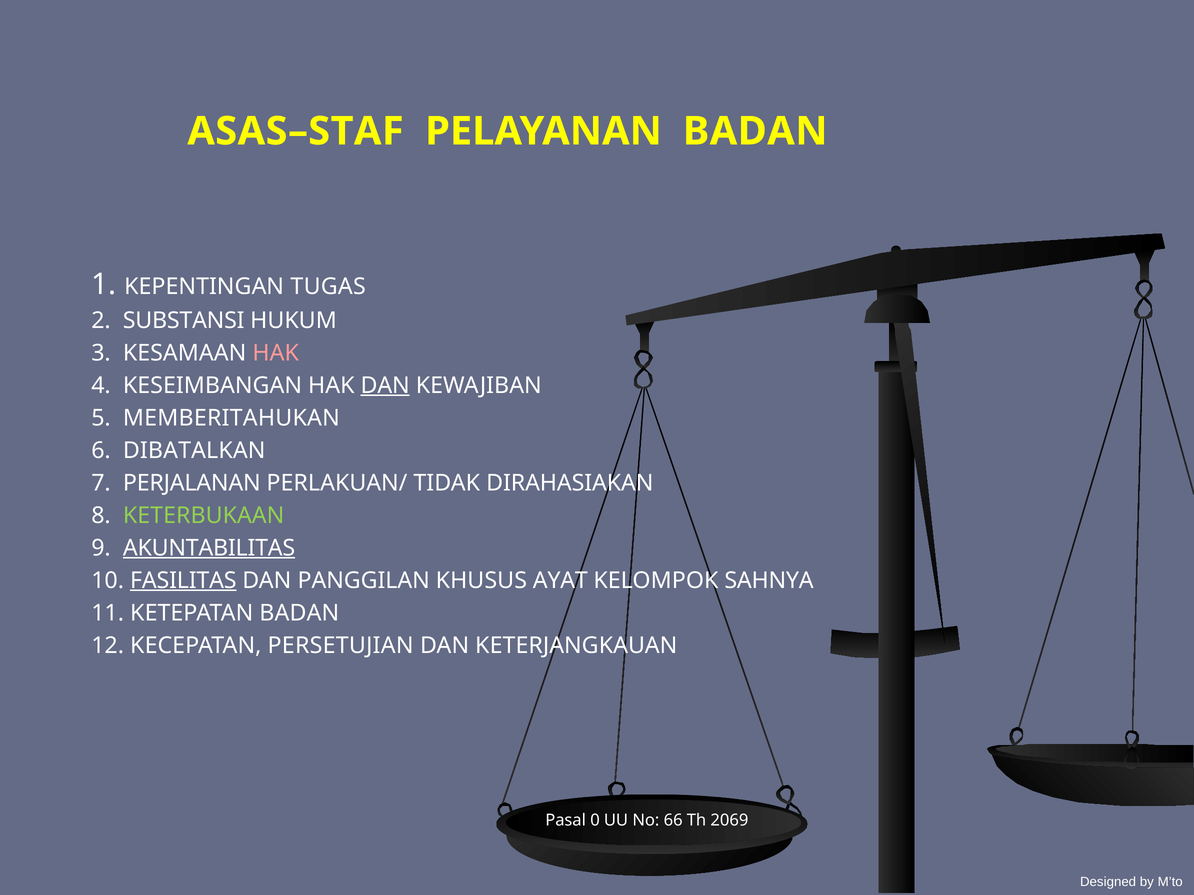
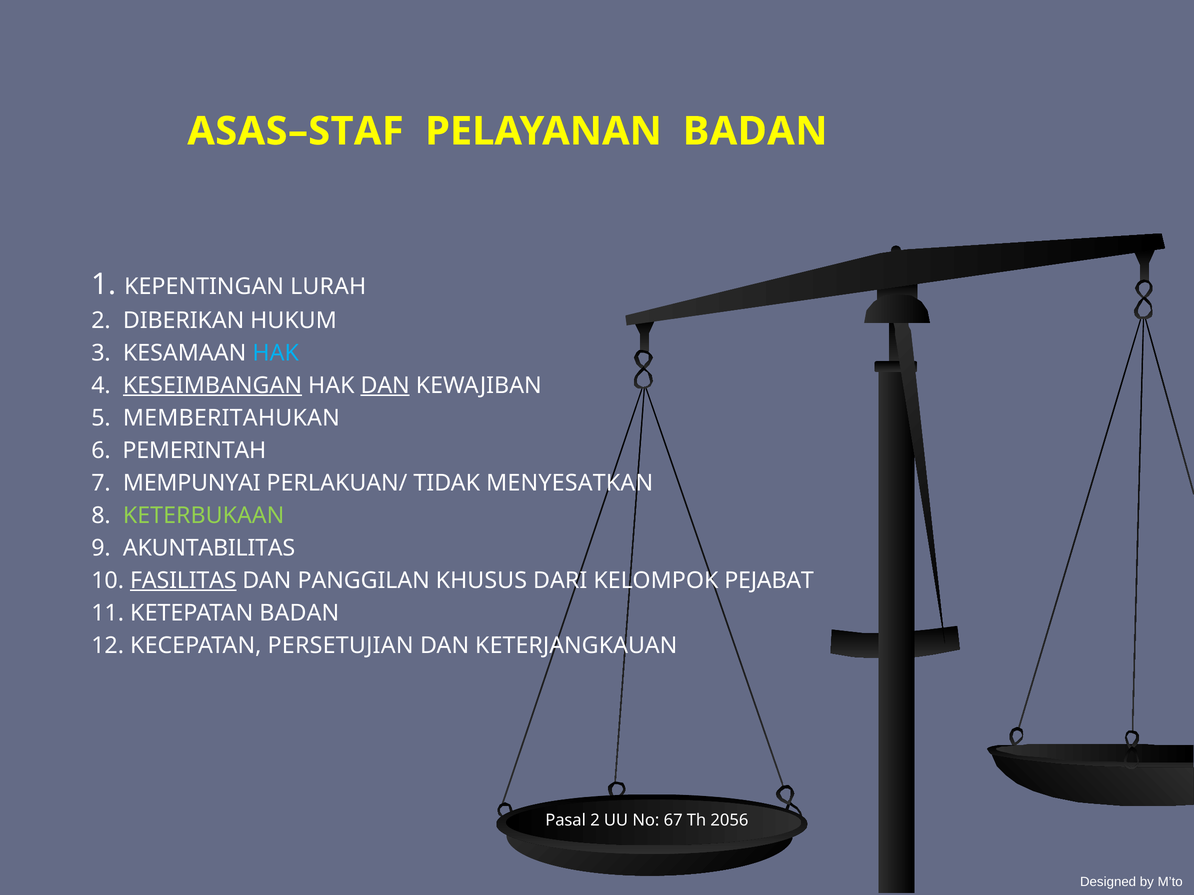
TUGAS: TUGAS -> LURAH (328, 287)
SUBSTANSI: SUBSTANSI -> DIBERIKAN (184, 321)
HAK colour: pink -> light blue (276, 353)
KESEIMBANGAN underline: none -> present (212, 386)
DIBATALKAN: DIBATALKAN -> PEMERINTAH (194, 451)
PERJALANAN: PERJALANAN -> MEMPUNYAI (192, 483)
DIRAHASIAKAN: DIRAHASIAKAN -> MENYESATKAN (570, 483)
AKUNTABILITAS underline: present -> none (209, 548)
AYAT: AYAT -> DARI (560, 581)
SAHNYA: SAHNYA -> PEJABAT (769, 581)
Pasal 0: 0 -> 2 (595, 821)
66: 66 -> 67 (673, 821)
2069: 2069 -> 2056 (729, 821)
